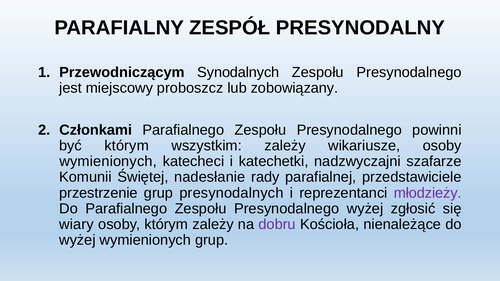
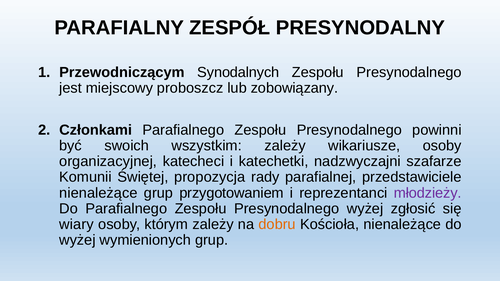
być którym: którym -> swoich (127, 146)
wymienionych: wymienionych -> organizacyjnej (108, 162)
nadesłanie: nadesłanie -> propozycja (210, 177)
przestrzenie: przestrzenie -> nienależące (98, 193)
presynodalnych: presynodalnych -> przygotowaniem (232, 193)
dobru colour: purple -> orange (277, 225)
